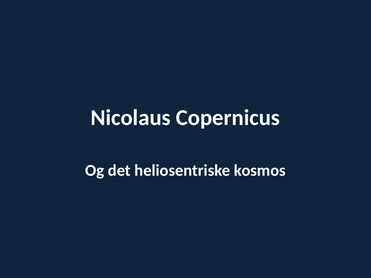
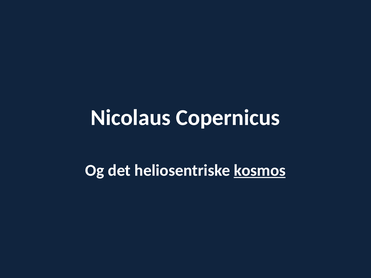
kosmos underline: none -> present (260, 171)
